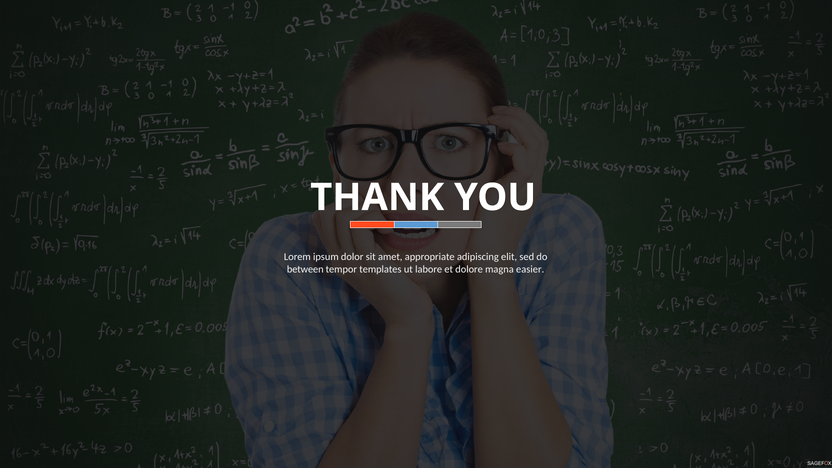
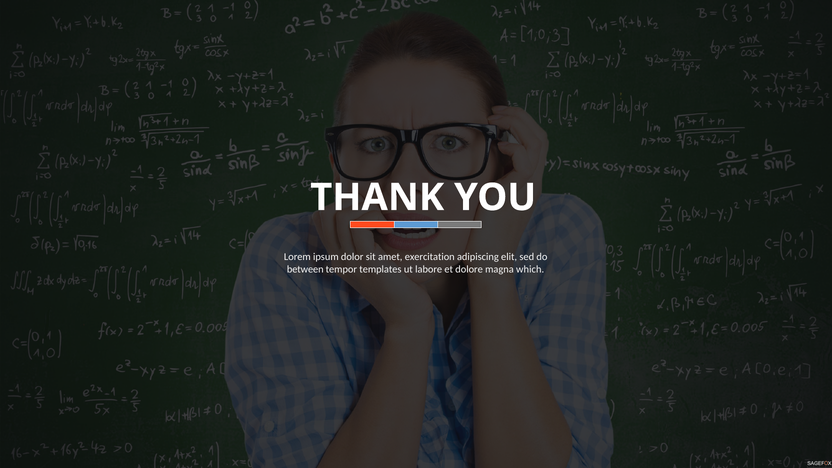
appropriate: appropriate -> exercitation (430, 257)
easier: easier -> which (530, 269)
